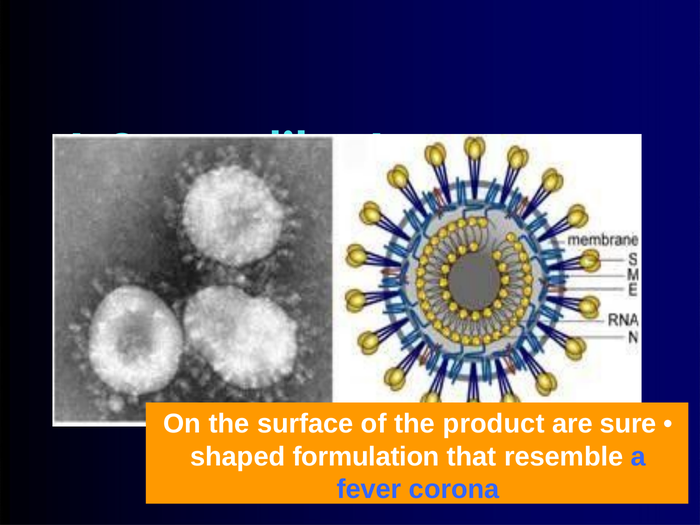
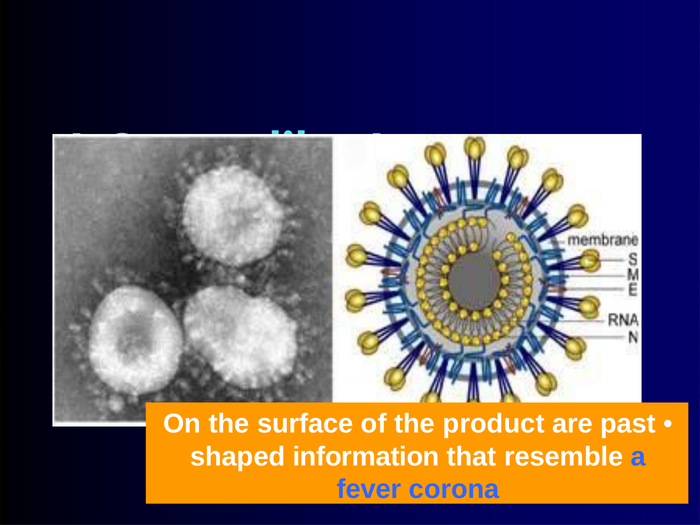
sure: sure -> past (628, 424)
formulation: formulation -> information (366, 457)
